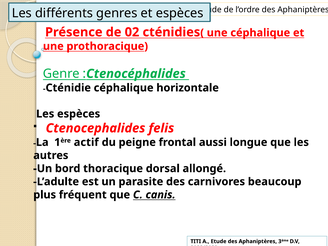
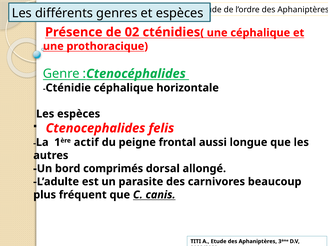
thoracique: thoracique -> comprimés (113, 169)
